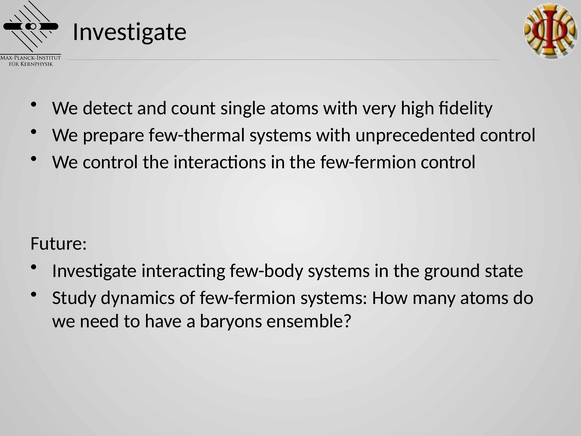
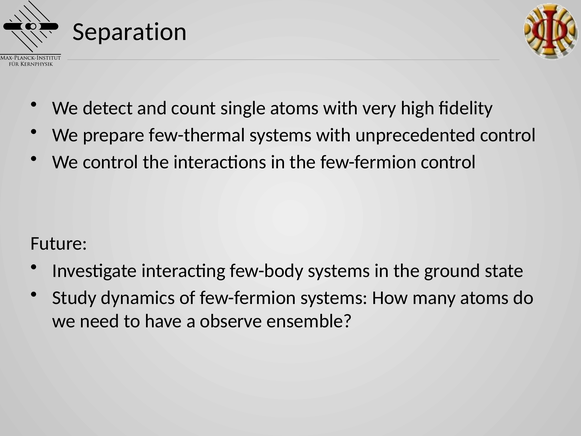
Investigate: Investigate -> Separation (130, 32)
baryons: baryons -> observe (231, 321)
